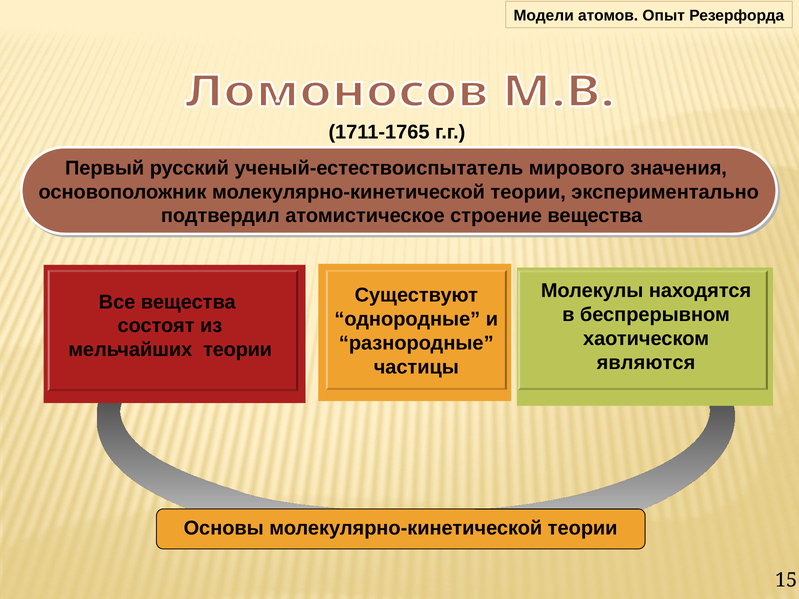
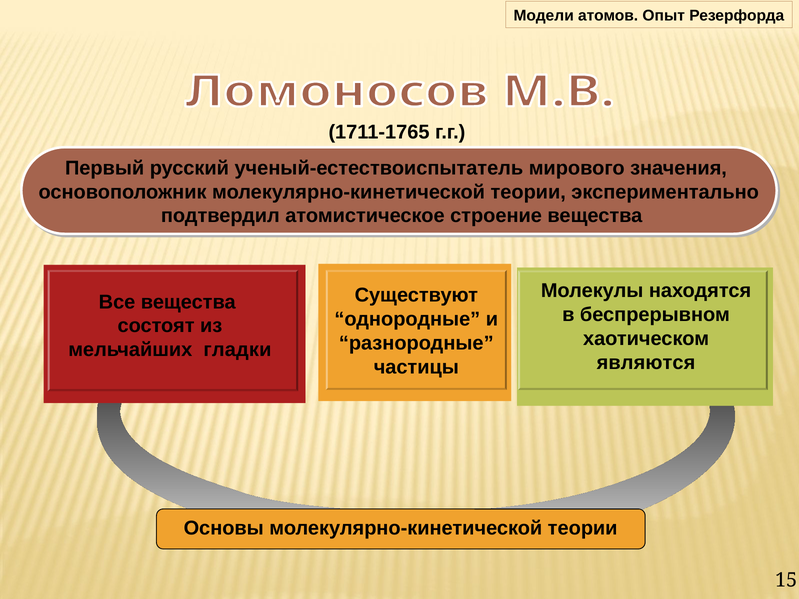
мельчайших теории: теории -> гладки (237, 350)
